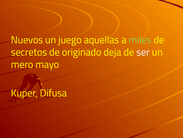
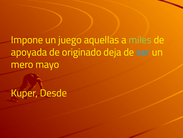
Nuevos: Nuevos -> Impone (27, 40)
secretos: secretos -> apoyada (29, 52)
ser colour: white -> light blue (143, 52)
Difusa: Difusa -> Desde (53, 93)
